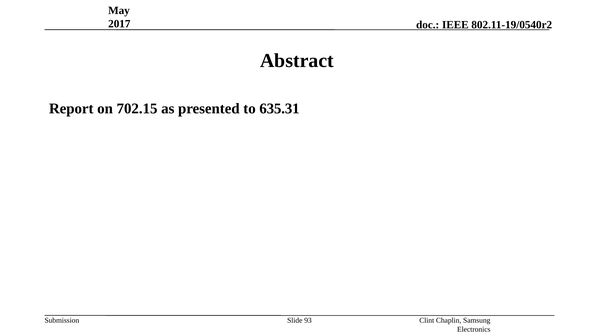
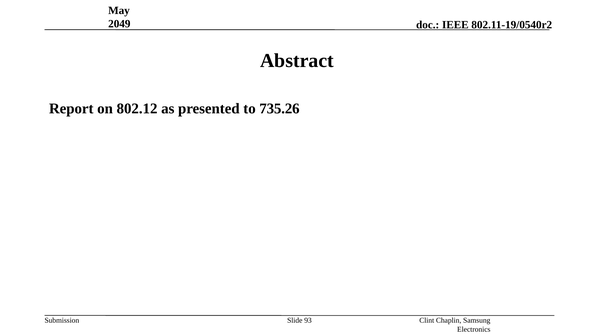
2017: 2017 -> 2049 (119, 24)
702.15: 702.15 -> 802.12 (137, 109)
635.31: 635.31 -> 735.26 (279, 109)
